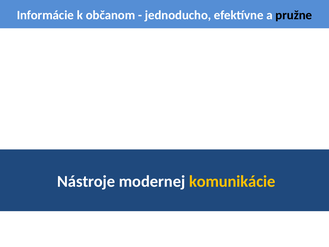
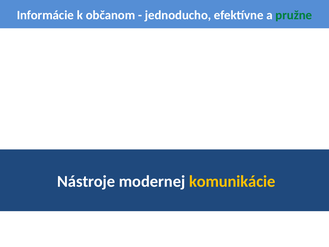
pružne colour: black -> green (294, 15)
